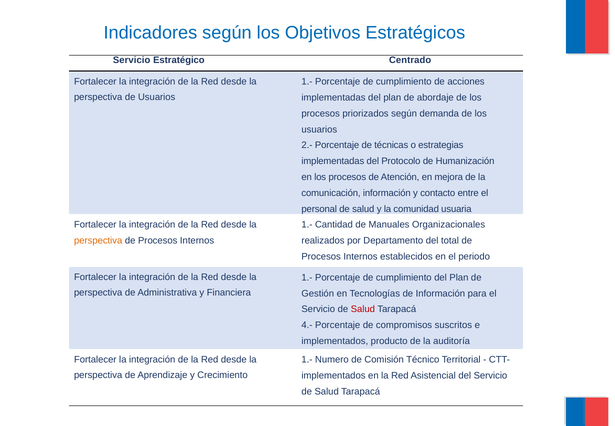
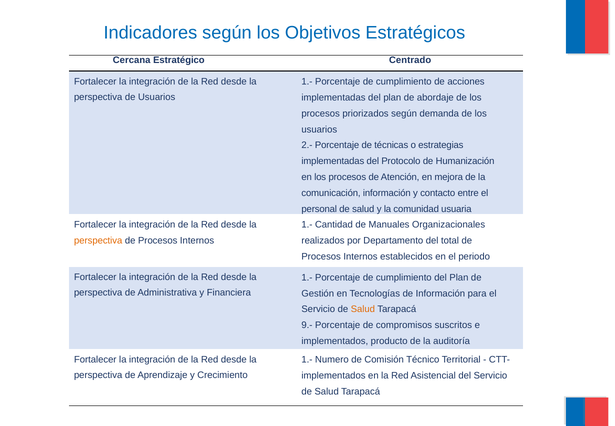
Servicio: Servicio -> Cercana (132, 60)
Salud colour: red -> orange (363, 309)
4.-: 4.- -> 9.- (307, 325)
